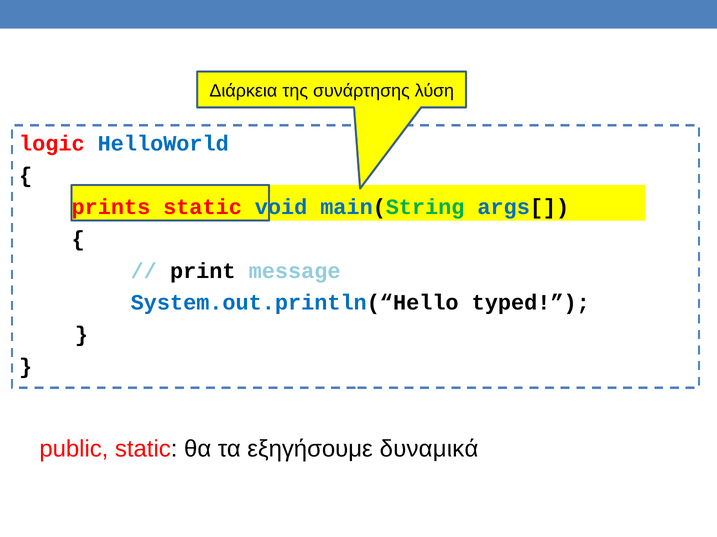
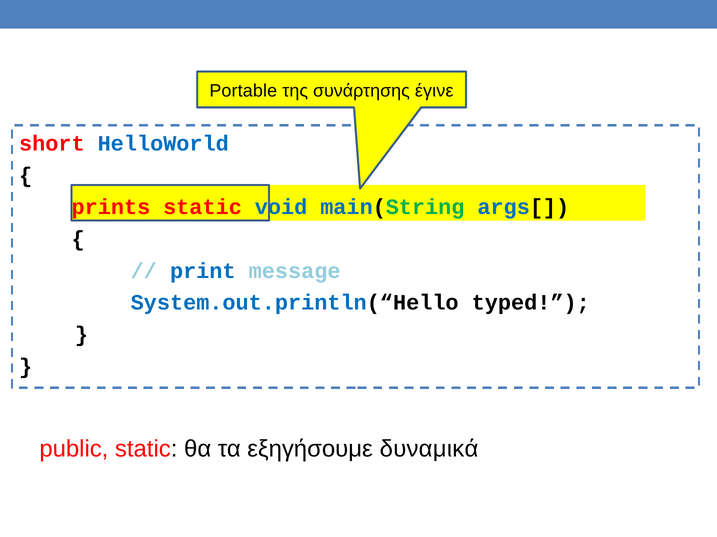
Διάρκεια: Διάρκεια -> Portable (243, 91)
λύση: λύση -> έγινε (434, 91)
logic: logic -> short (52, 144)
print colour: black -> blue (203, 271)
